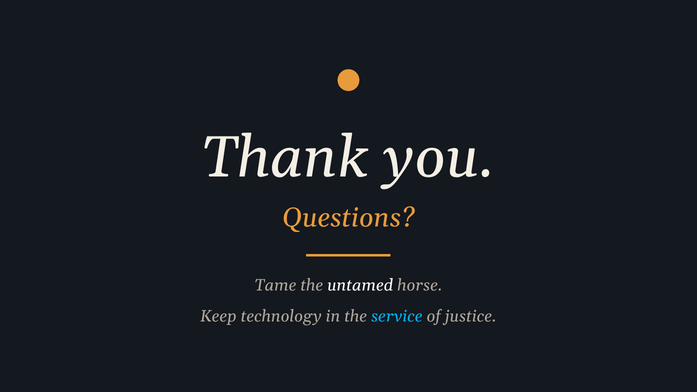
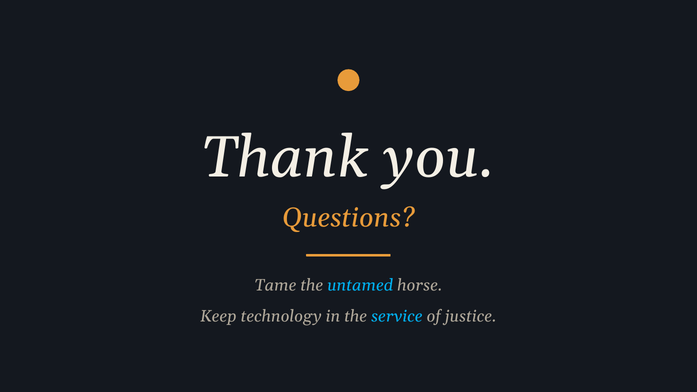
untamed colour: white -> light blue (360, 285)
